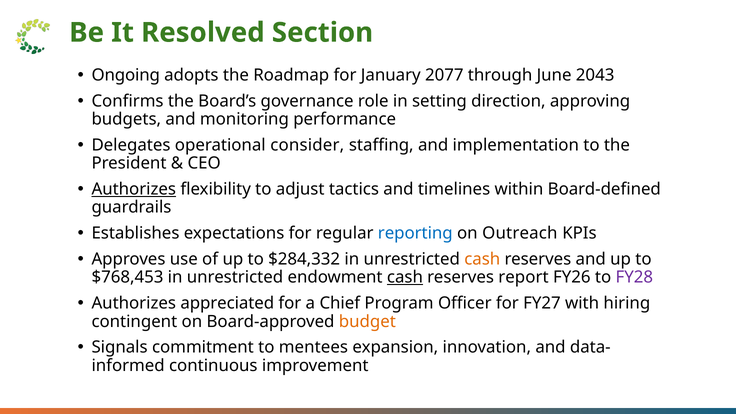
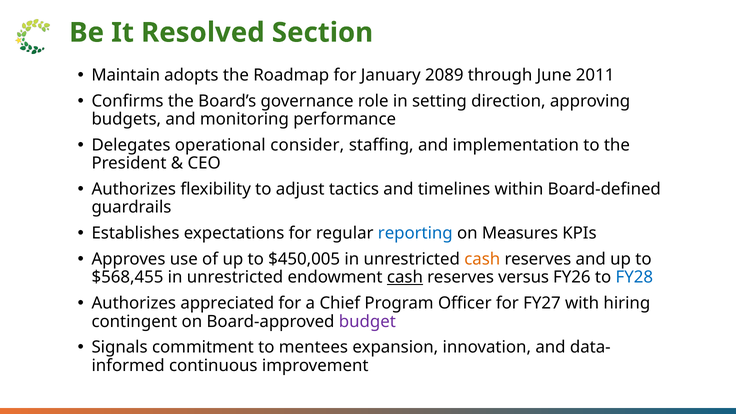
Ongoing: Ongoing -> Maintain (126, 75)
2077: 2077 -> 2089 (444, 75)
2043: 2043 -> 2011 (595, 75)
Authorizes underline: present -> none (134, 189)
Outreach: Outreach -> Measures (520, 233)
$284,332: $284,332 -> $450,005 (304, 259)
$768,453: $768,453 -> $568,455 (127, 277)
report: report -> versus (524, 277)
FY28 colour: purple -> blue (634, 277)
budget colour: orange -> purple (367, 321)
